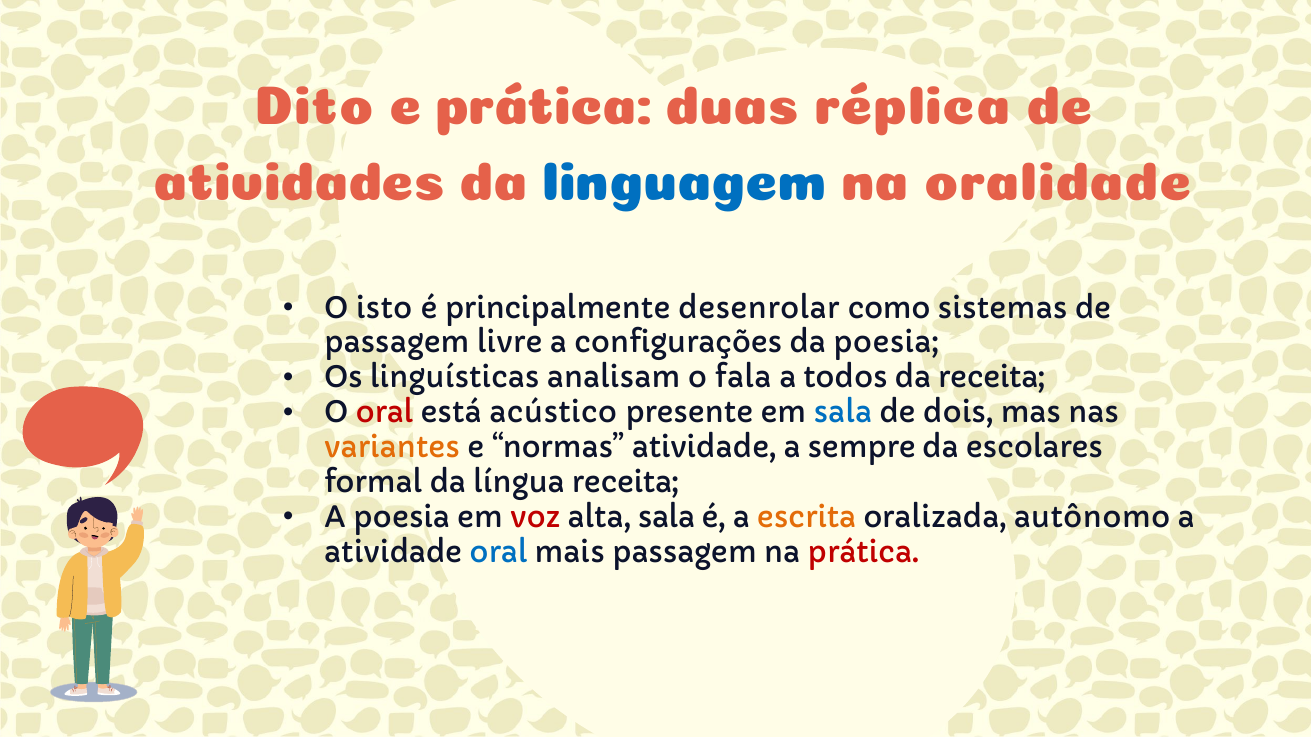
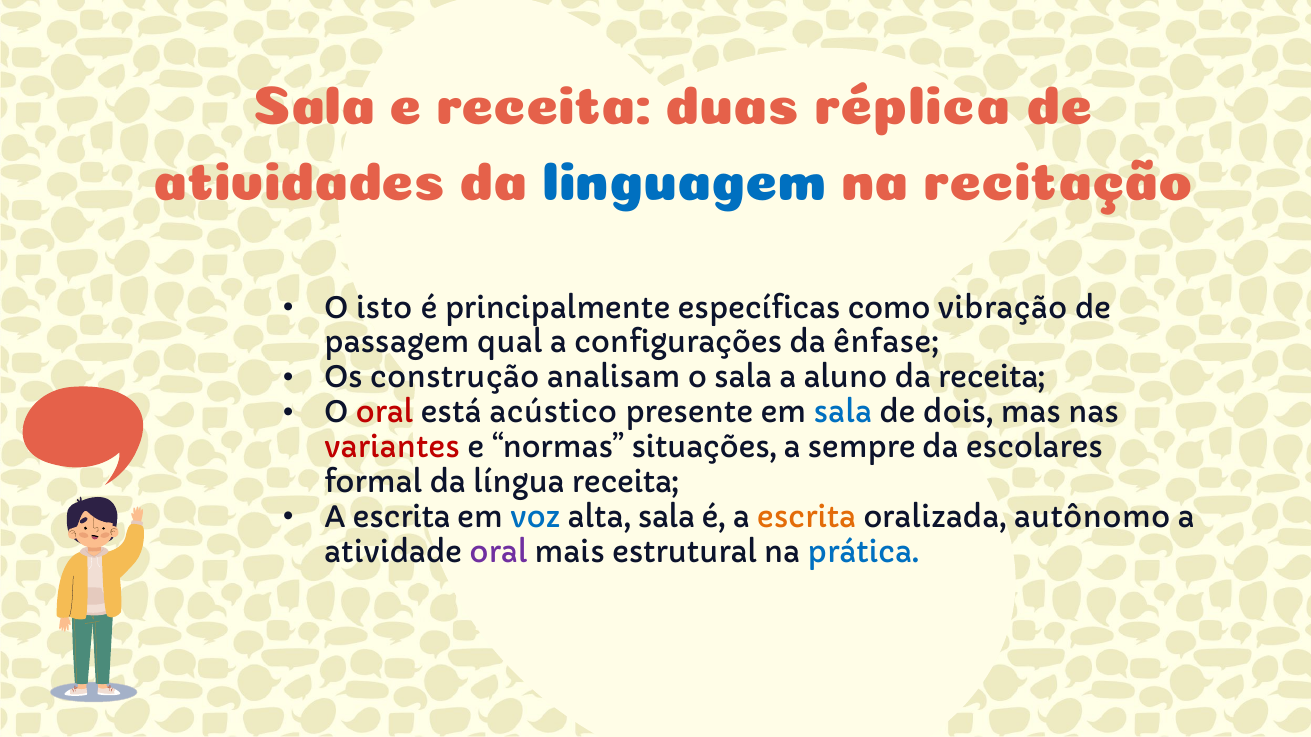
Dito: Dito -> Sala (315, 107)
e prática: prática -> receita (544, 107)
oralidade: oralidade -> recitação (1058, 182)
desenrolar: desenrolar -> específicas (759, 309)
sistemas: sistemas -> vibração (1003, 309)
livre: livre -> qual (510, 344)
da poesia: poesia -> ênfase (886, 344)
linguísticas: linguísticas -> construção (455, 378)
o fala: fala -> sala (743, 378)
todos: todos -> aluno (845, 378)
variantes colour: orange -> red (392, 448)
normas atividade: atividade -> situações (704, 448)
poesia: poesia -> escrita (402, 518)
voz colour: red -> blue (535, 518)
oral colour: blue -> purple (498, 553)
mais passagem: passagem -> estrutural (685, 553)
prática colour: red -> blue (863, 553)
